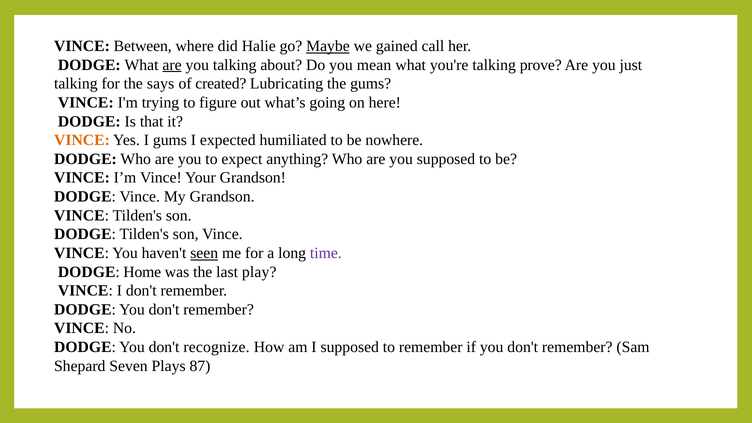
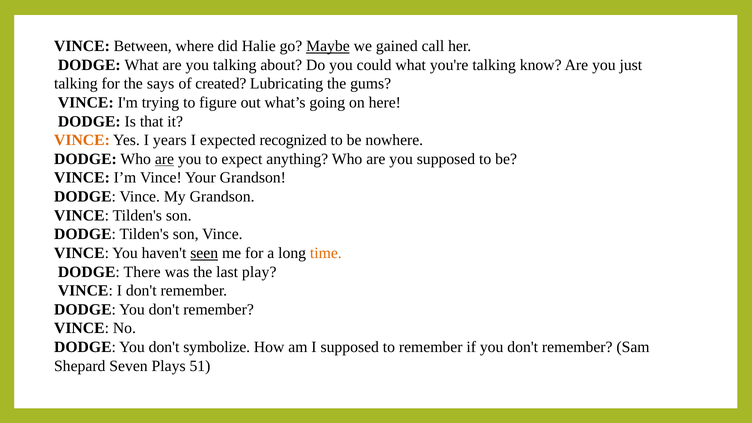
are underline: present -> none (172, 65)
mean: mean -> could (374, 65)
prove: prove -> know (541, 65)
I gums: gums -> years (170, 140)
humiliated: humiliated -> recognized (293, 140)
are underline: none -> present (164, 159)
time colour: purple -> orange (326, 253)
Home: Home -> There (142, 272)
recognize: recognize -> symbolize (217, 347)
87: 87 -> 51 (200, 366)
